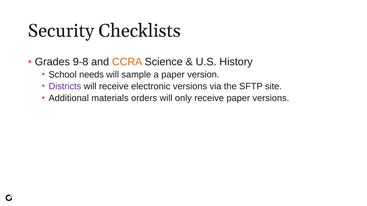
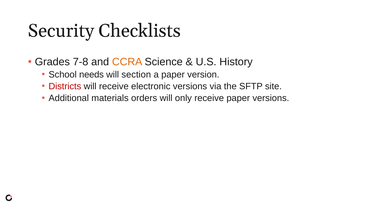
9-8: 9-8 -> 7-8 (81, 62)
sample: sample -> section (136, 75)
Districts colour: purple -> red (65, 86)
